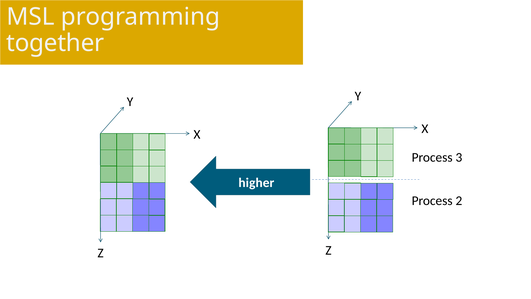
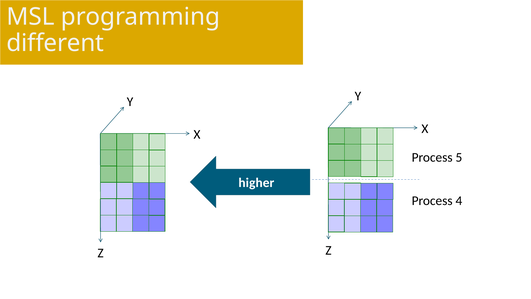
together: together -> different (55, 43)
3: 3 -> 5 (459, 157)
2: 2 -> 4 (459, 201)
